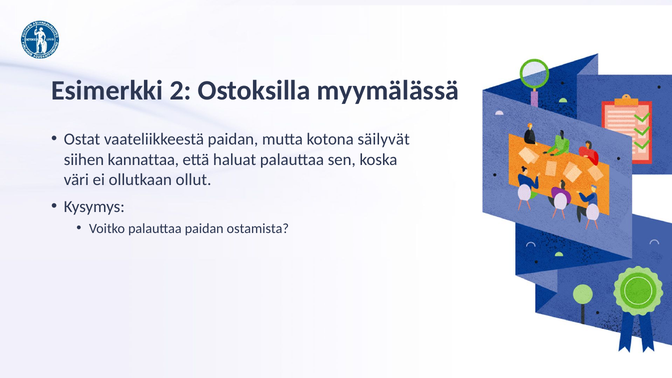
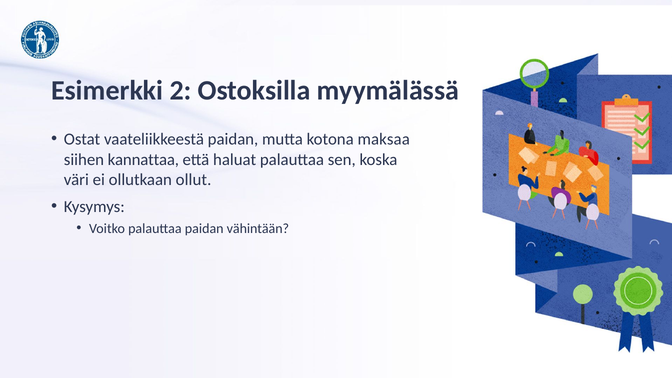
säilyvät: säilyvät -> maksaa (384, 139)
ostamista: ostamista -> vähintään (258, 229)
